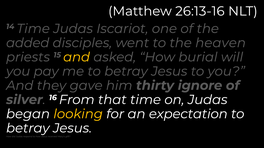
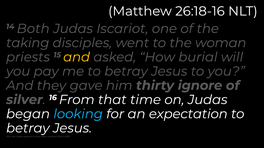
26:13-16: 26:13-16 -> 26:18-16 (200, 11)
14 Time: Time -> Both (33, 29)
added: added -> taking (28, 43)
heaven: heaven -> woman (221, 43)
looking colour: yellow -> light blue (78, 114)
